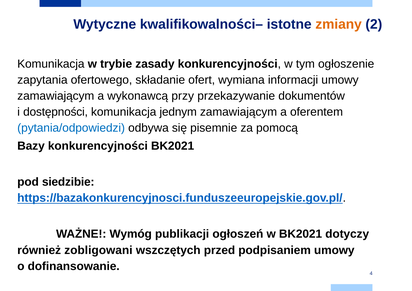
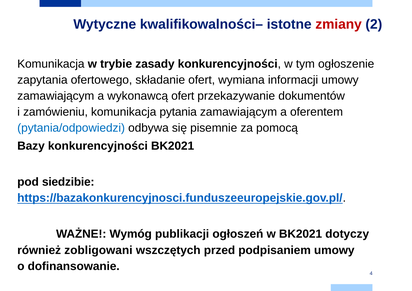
zmiany colour: orange -> red (339, 24)
wykonawcą przy: przy -> ofert (183, 96)
dostępności: dostępności -> zamówieniu (56, 112)
jednym: jednym -> pytania (178, 112)
